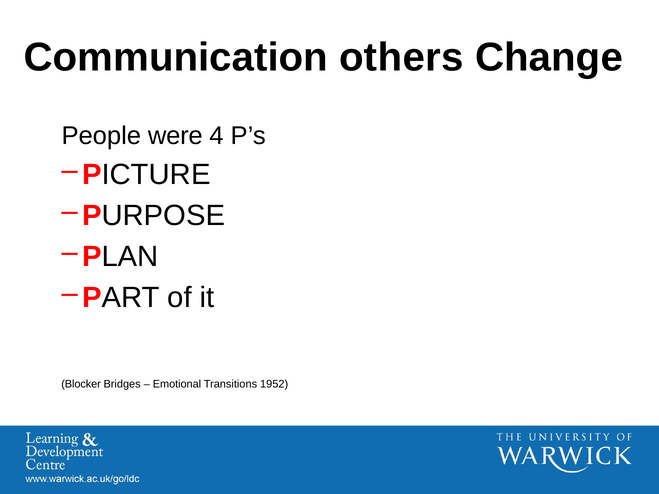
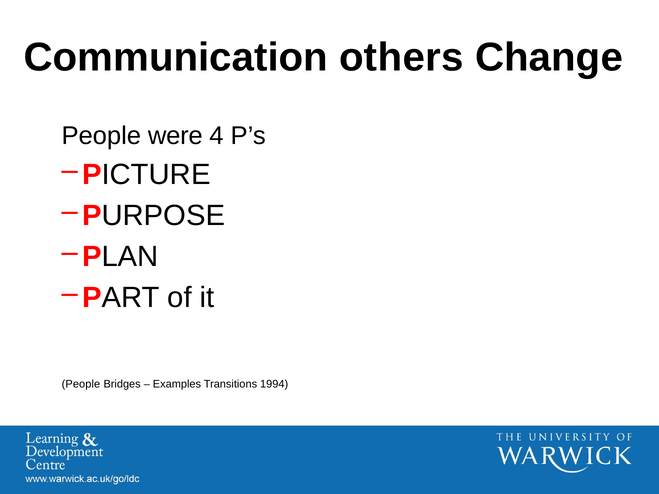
Blocker: Blocker -> People (81, 385)
Emotional: Emotional -> Examples (177, 385)
1952: 1952 -> 1994 (274, 385)
